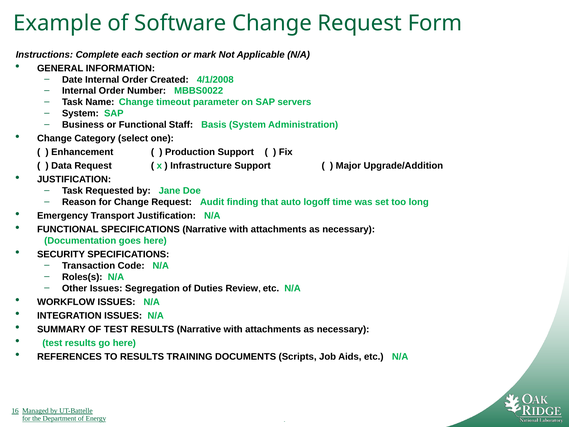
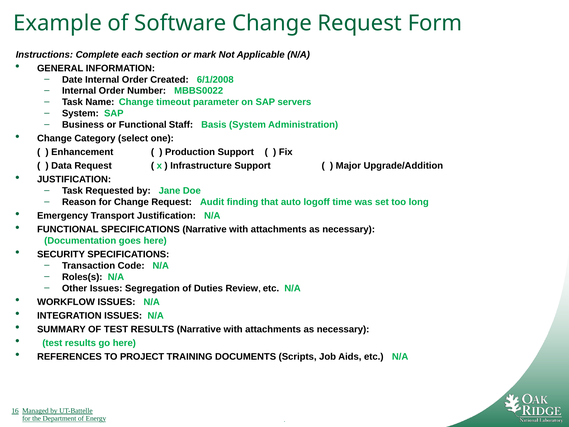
4/1/2008: 4/1/2008 -> 6/1/2008 (215, 80)
TO RESULTS: RESULTS -> PROJECT (142, 356)
